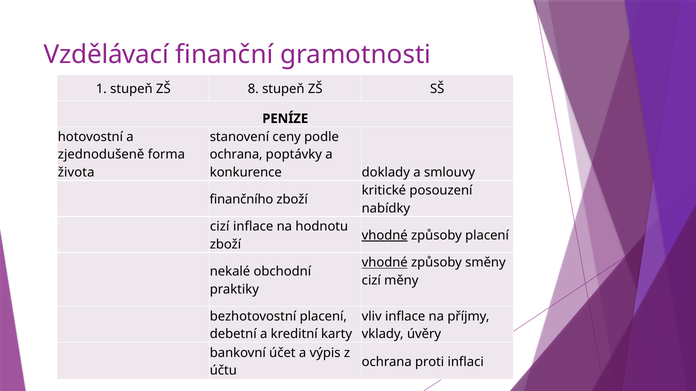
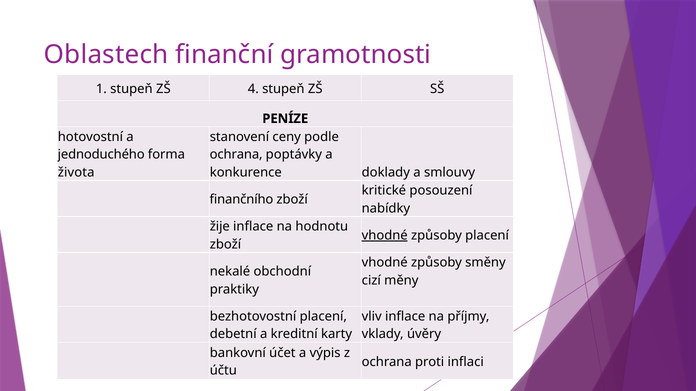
Vzdělávací: Vzdělávací -> Oblastech (106, 55)
8: 8 -> 4 (253, 89)
zjednodušeně: zjednodušeně -> jednoduchého (101, 155)
cizí: cizí -> žije (220, 227)
vhodné underline: present -> none (385, 263)
